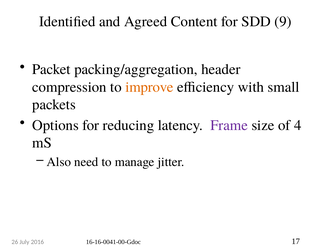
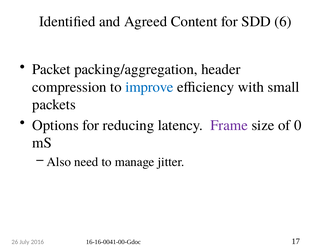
9: 9 -> 6 (283, 21)
improve colour: orange -> blue (149, 87)
4: 4 -> 0 (298, 125)
